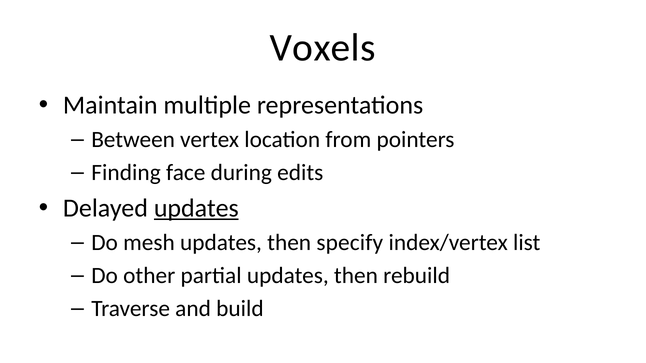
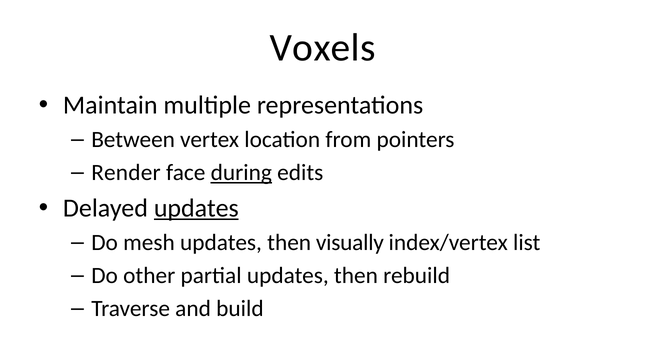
Finding: Finding -> Render (126, 173)
during underline: none -> present (241, 173)
specify: specify -> visually (350, 243)
